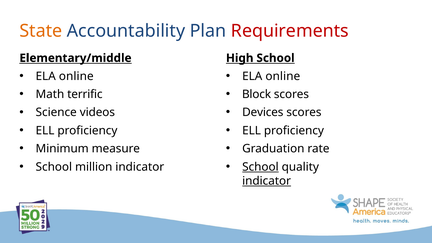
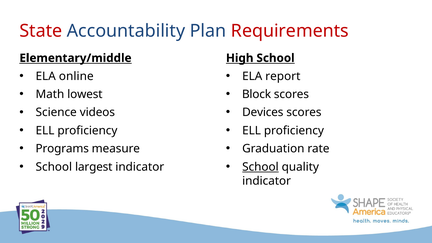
State colour: orange -> red (41, 31)
online: online -> report (283, 76)
terrific: terrific -> lowest (85, 94)
Minimum: Minimum -> Programs (62, 149)
million: million -> largest (94, 167)
indicator underline: present -> none (267, 181)
